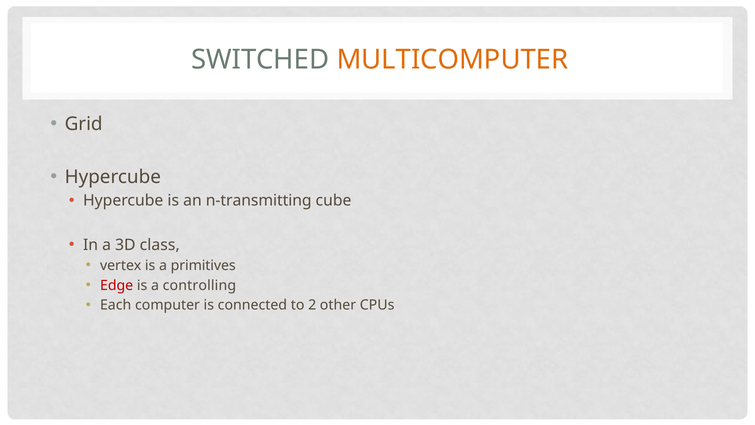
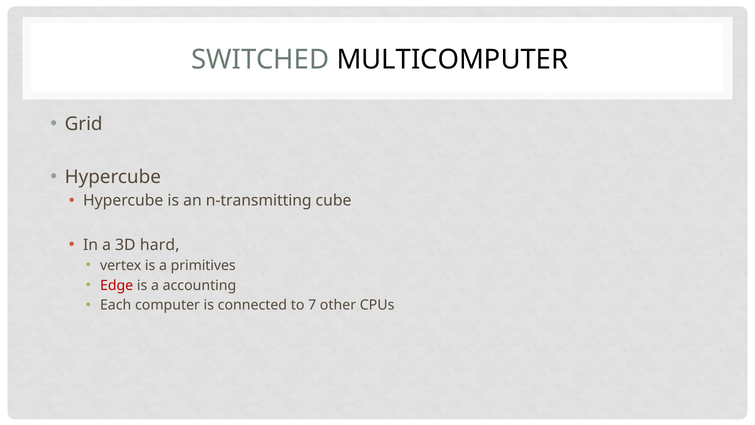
MULTICOMPUTER colour: orange -> black (452, 59)
class: class -> hard (160, 245)
controlling: controlling -> accounting (199, 285)
2: 2 -> 7 (312, 305)
